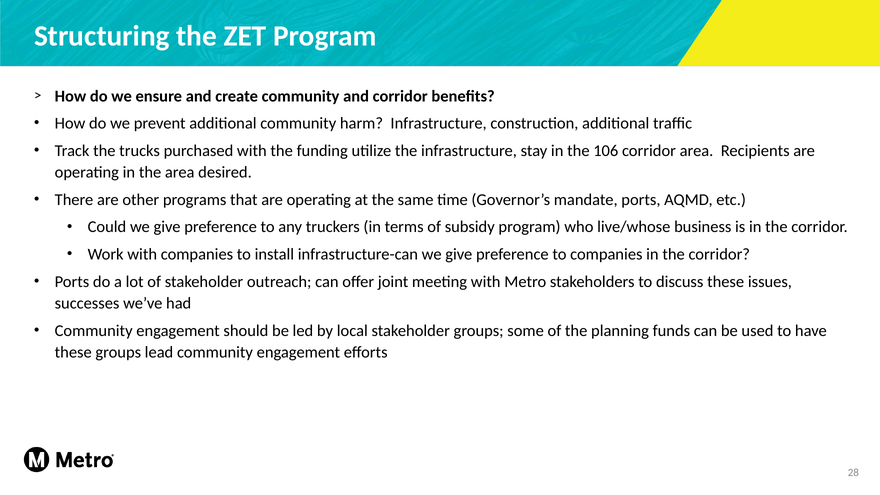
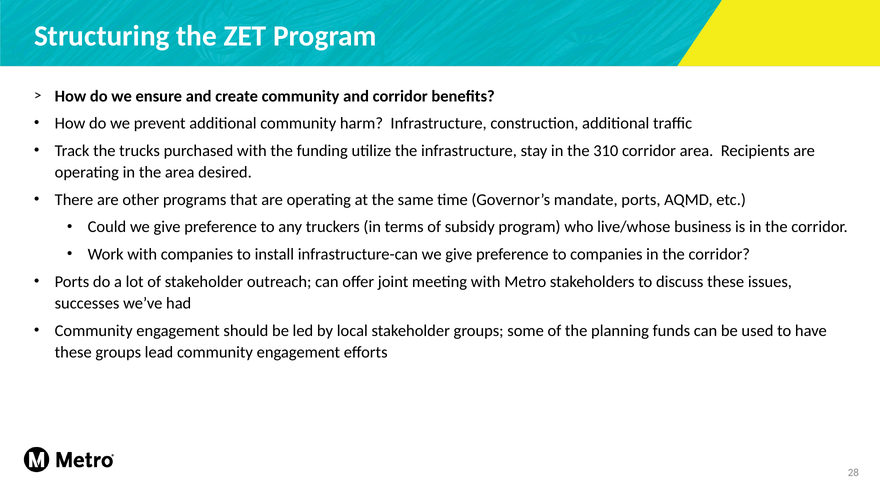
106: 106 -> 310 (606, 151)
